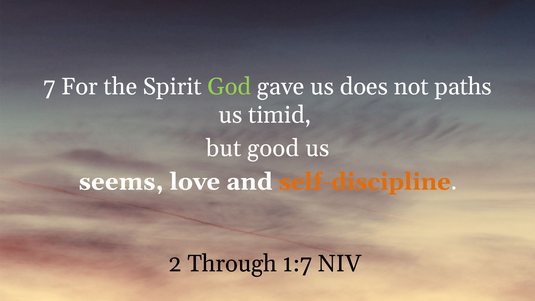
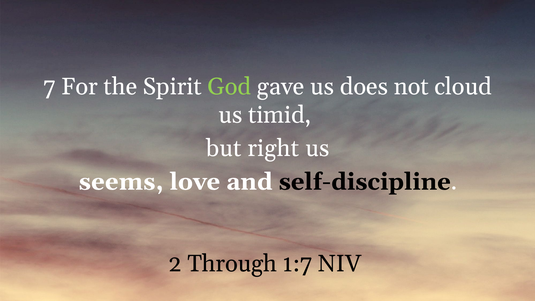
paths: paths -> cloud (463, 87)
good: good -> right (273, 148)
self-discipline colour: orange -> black (365, 182)
